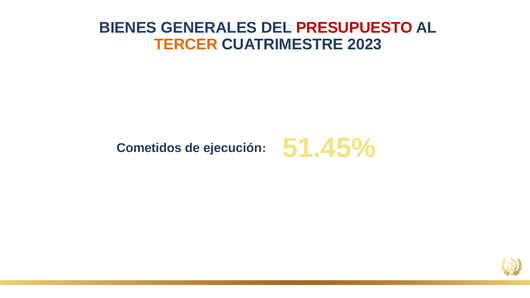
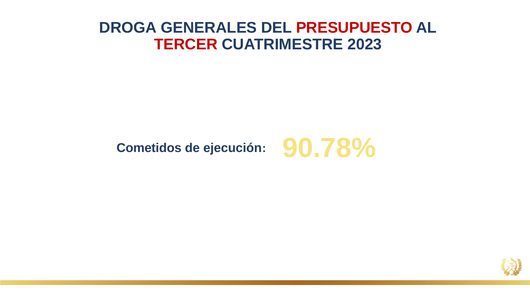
BIENES: BIENES -> DROGA (128, 28)
TERCER colour: orange -> red (186, 45)
51.45%: 51.45% -> 90.78% (329, 148)
